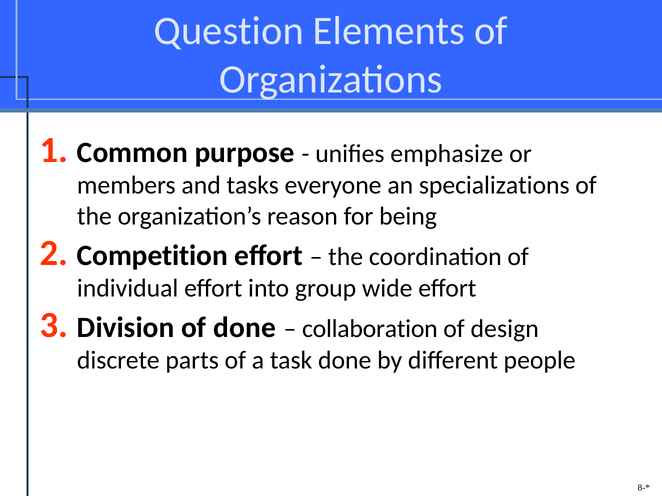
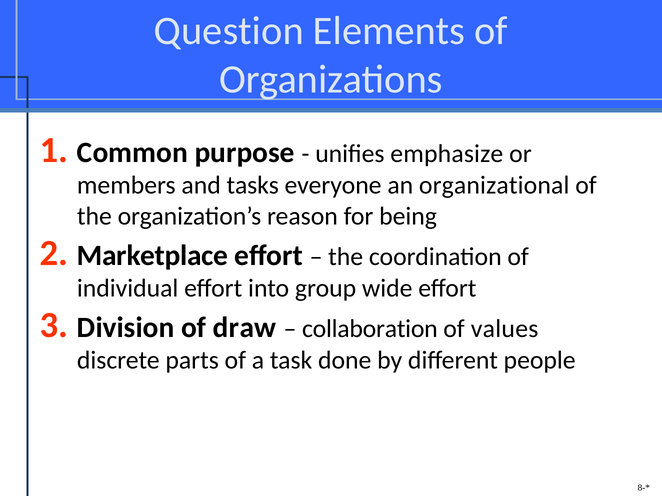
specializations: specializations -> organizational (494, 186)
Competition: Competition -> Marketplace (153, 256)
of done: done -> draw (245, 328)
design: design -> values (505, 329)
